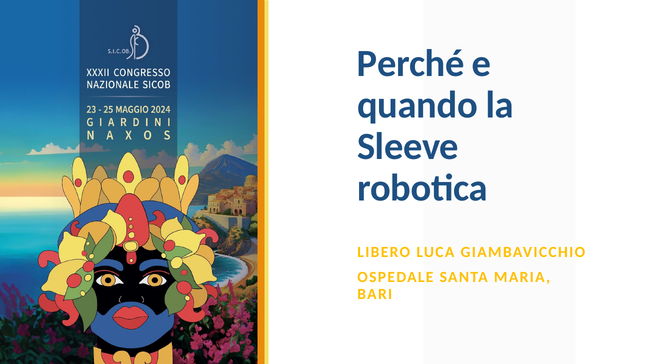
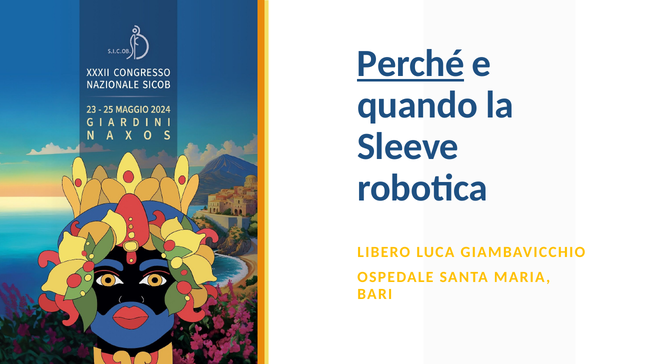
Perché underline: none -> present (411, 64)
